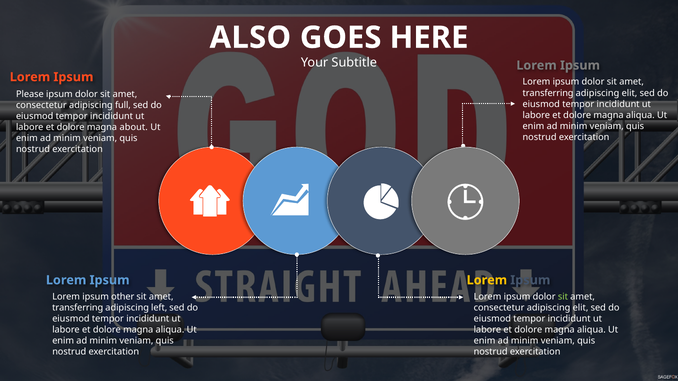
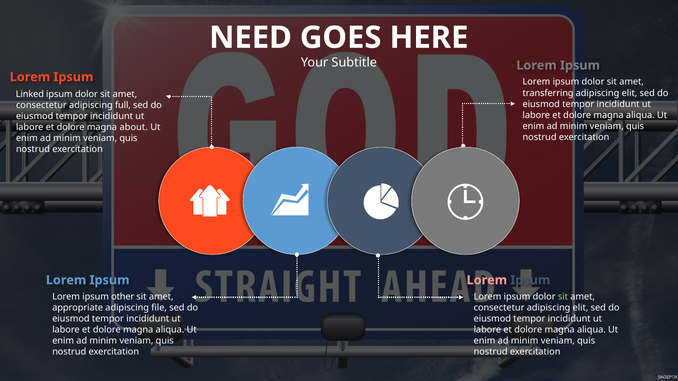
ALSO: ALSO -> NEED (251, 38)
Please: Please -> Linked (30, 94)
Lorem colour: yellow -> pink (487, 280)
transferring: transferring -> appropriate (78, 308)
left: left -> file (159, 308)
